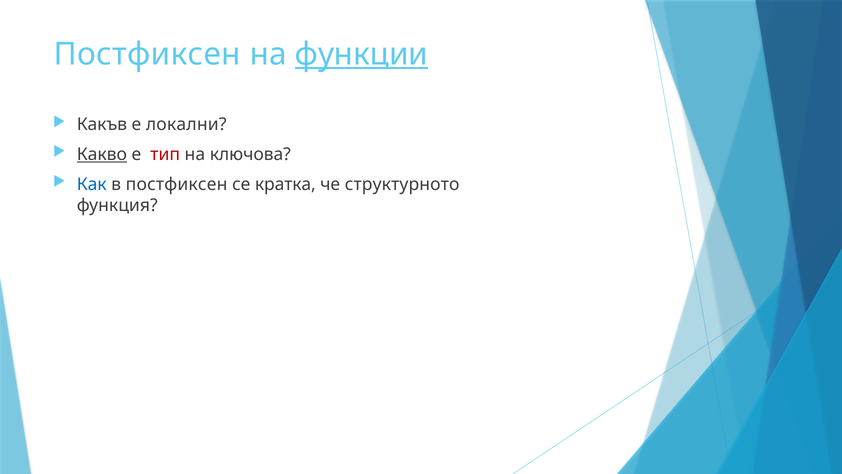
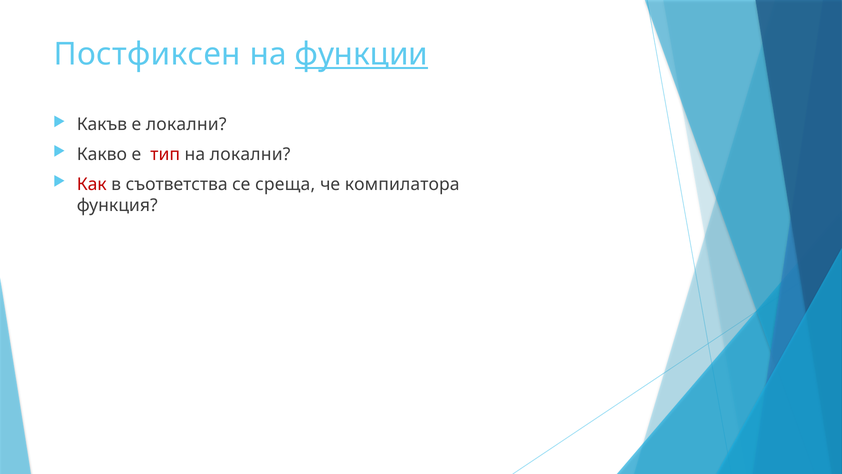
Какво underline: present -> none (102, 154)
на ключова: ключова -> локални (250, 154)
Как colour: blue -> red (92, 184)
в постфиксен: постфиксен -> съответства (177, 184)
кратка: кратка -> среща (285, 184)
структурното: структурното -> компилатора (402, 184)
